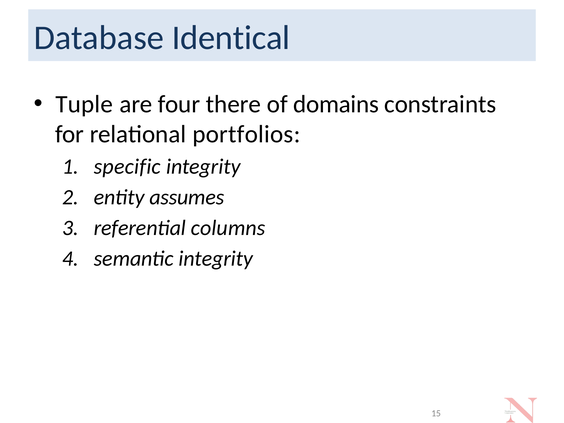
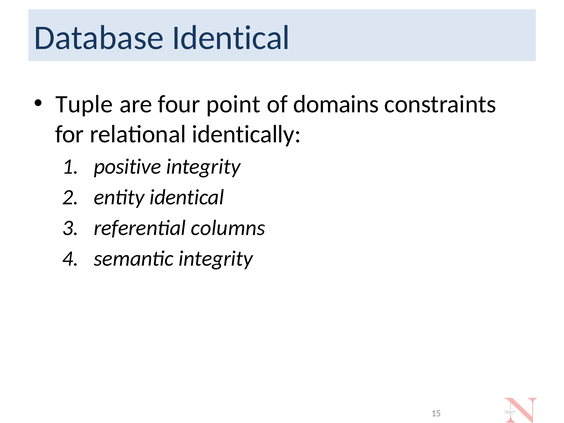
there: there -> point (233, 104)
portfolios: portfolios -> identically (247, 134)
specific: specific -> positive (127, 167)
entity assumes: assumes -> identical (187, 197)
